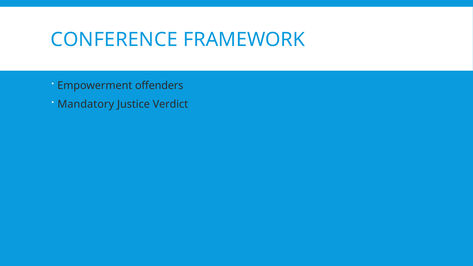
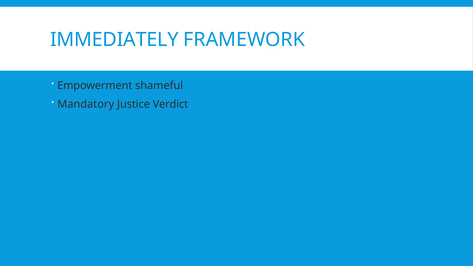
CONFERENCE: CONFERENCE -> IMMEDIATELY (114, 40)
offenders: offenders -> shameful (159, 86)
